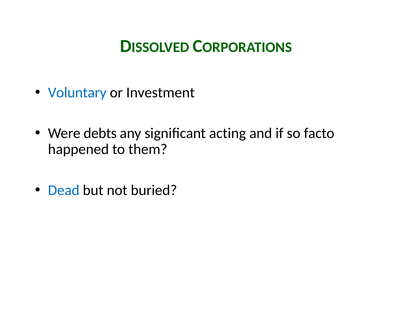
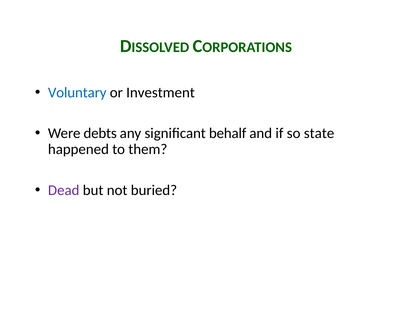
acting: acting -> behalf (228, 133)
facto: facto -> state (319, 133)
Dead colour: blue -> purple (64, 190)
